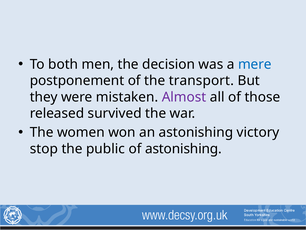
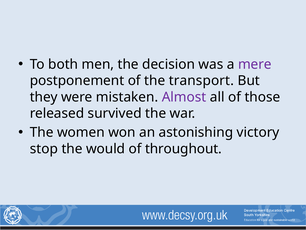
mere colour: blue -> purple (255, 64)
public: public -> would (106, 149)
of astonishing: astonishing -> throughout (183, 149)
